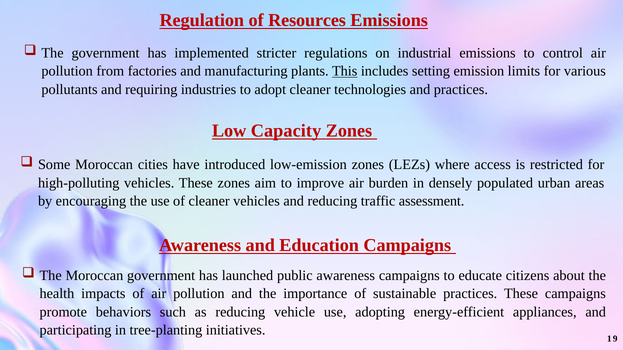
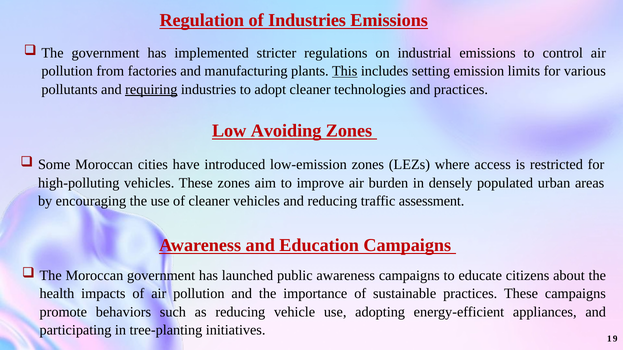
of Resources: Resources -> Industries (307, 20)
requiring underline: none -> present (151, 90)
Capacity: Capacity -> Avoiding (286, 131)
